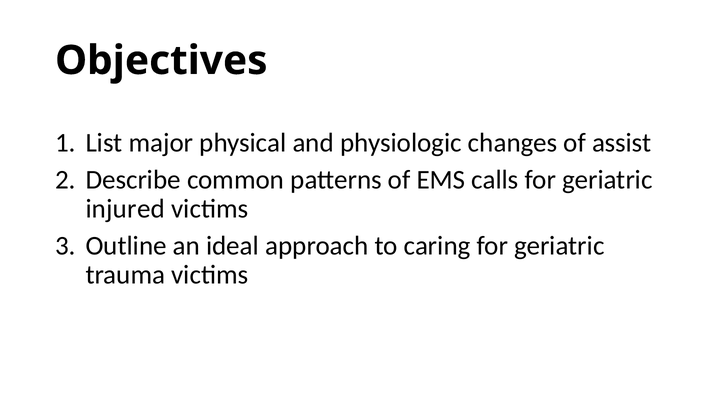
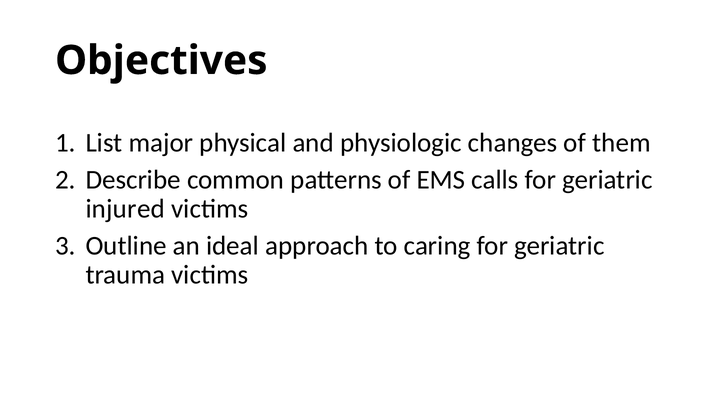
assist: assist -> them (621, 143)
